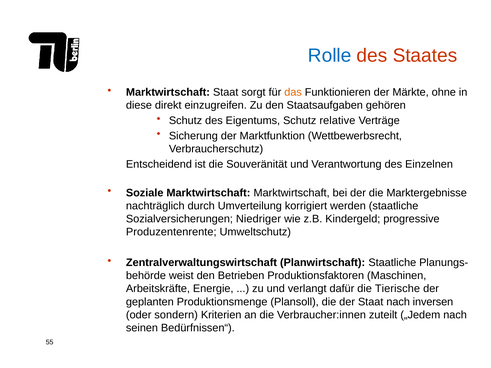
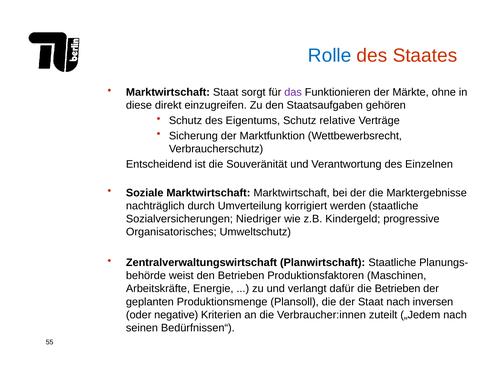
das colour: orange -> purple (293, 92)
Produzentenrente: Produzentenrente -> Organisatorisches (171, 232)
die Tierische: Tierische -> Betrieben (398, 289)
sondern: sondern -> negative (176, 315)
